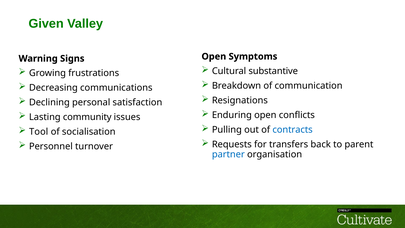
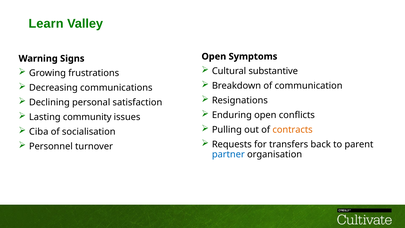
Given: Given -> Learn (46, 24)
contracts colour: blue -> orange (293, 130)
Tool: Tool -> Ciba (39, 132)
